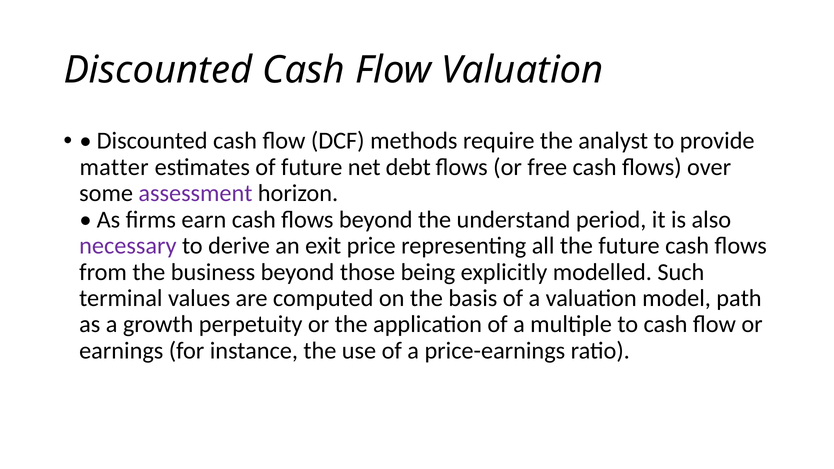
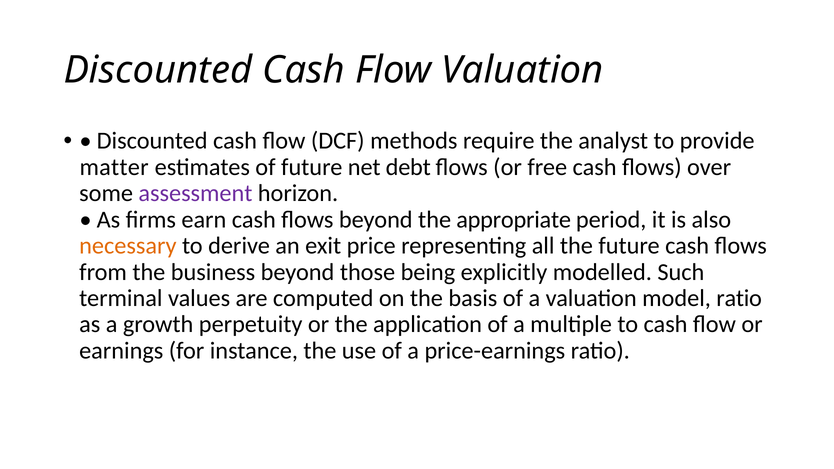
understand: understand -> appropriate (514, 220)
necessary colour: purple -> orange (128, 246)
model path: path -> ratio (739, 298)
